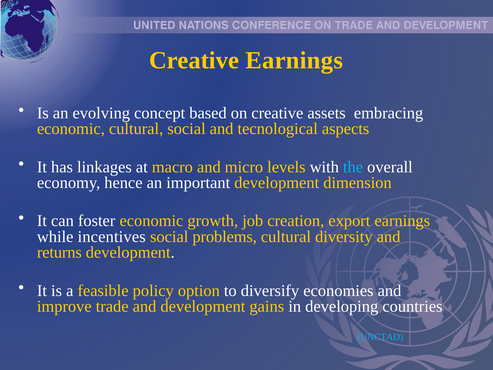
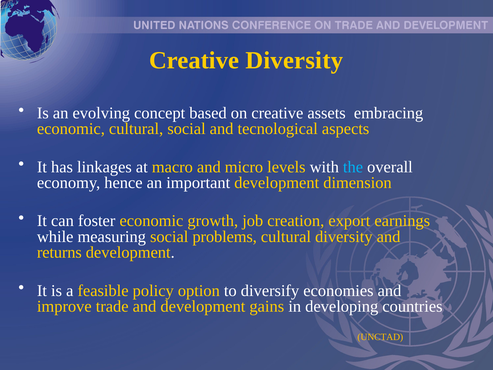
Creative Earnings: Earnings -> Diversity (294, 60)
incentives: incentives -> measuring (112, 237)
UNCTAD colour: light blue -> yellow (380, 337)
